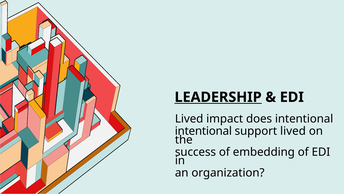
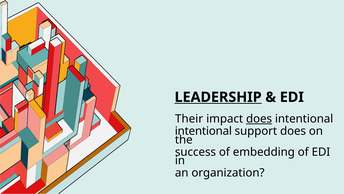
Lived: Lived -> Their (189, 119)
does underline: none -> present (259, 119)
support lived: lived -> does (293, 131)
